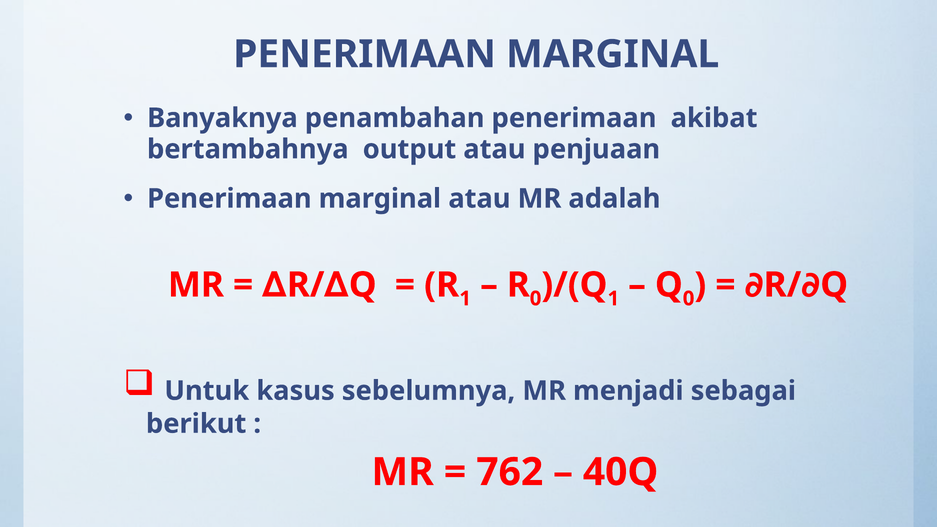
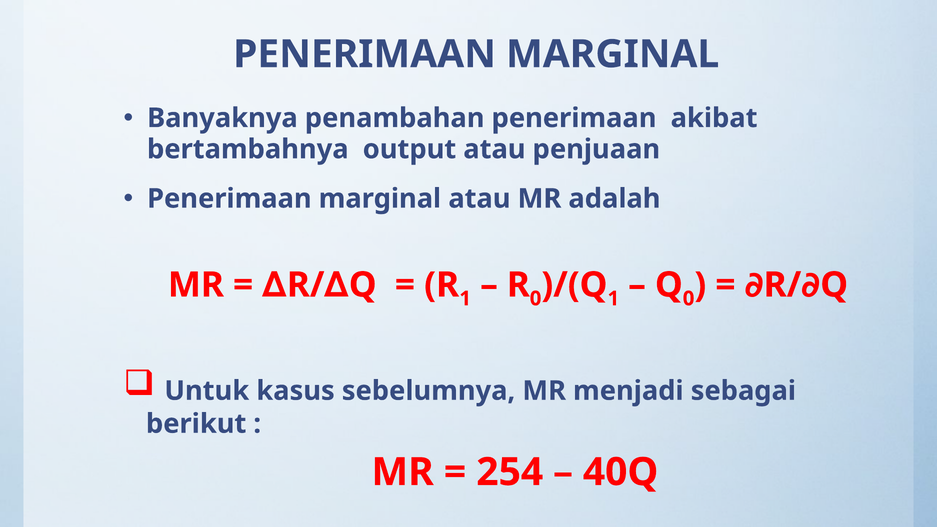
762: 762 -> 254 (510, 472)
